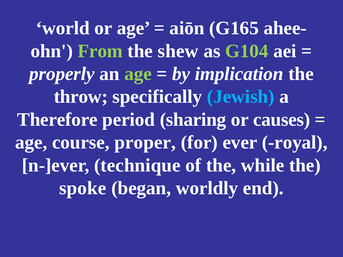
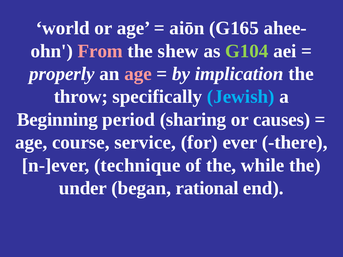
From colour: light green -> pink (100, 51)
age colour: light green -> pink (138, 74)
Therefore: Therefore -> Beginning (57, 120)
proper: proper -> service (145, 143)
royal: royal -> there (295, 143)
spoke: spoke -> under (83, 188)
worldly: worldly -> rational (207, 188)
